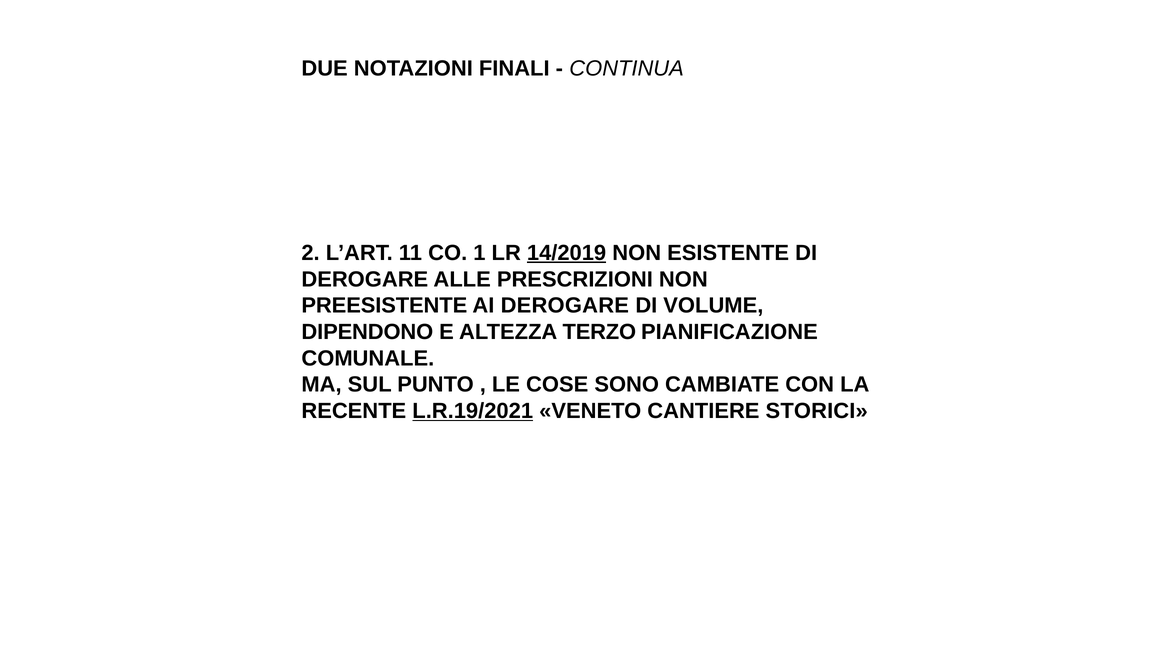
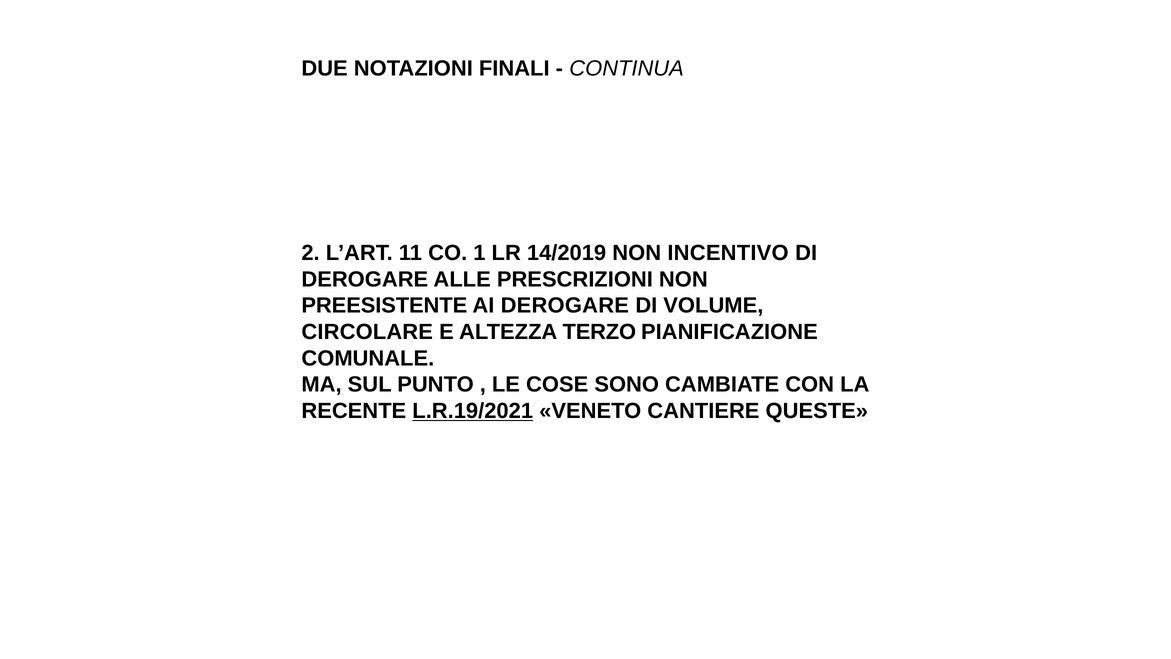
14/2019 underline: present -> none (567, 253)
ESISTENTE: ESISTENTE -> INCENTIVO (728, 253)
DIPENDONO: DIPENDONO -> CIRCOLARE (367, 332)
STORICI: STORICI -> QUESTE (817, 411)
